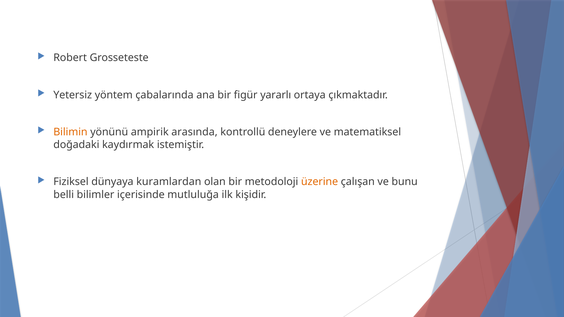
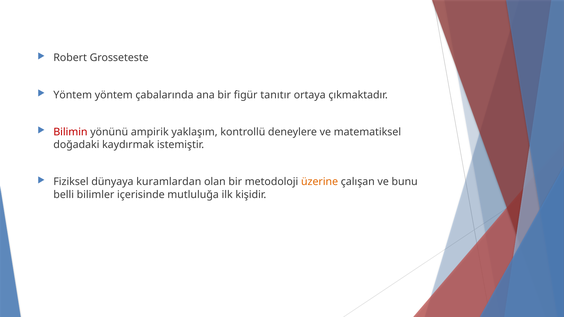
Yetersiz: Yetersiz -> Yöntem (73, 95)
yararlı: yararlı -> tanıtır (276, 95)
Bilimin colour: orange -> red (70, 132)
arasında: arasında -> yaklaşım (195, 132)
